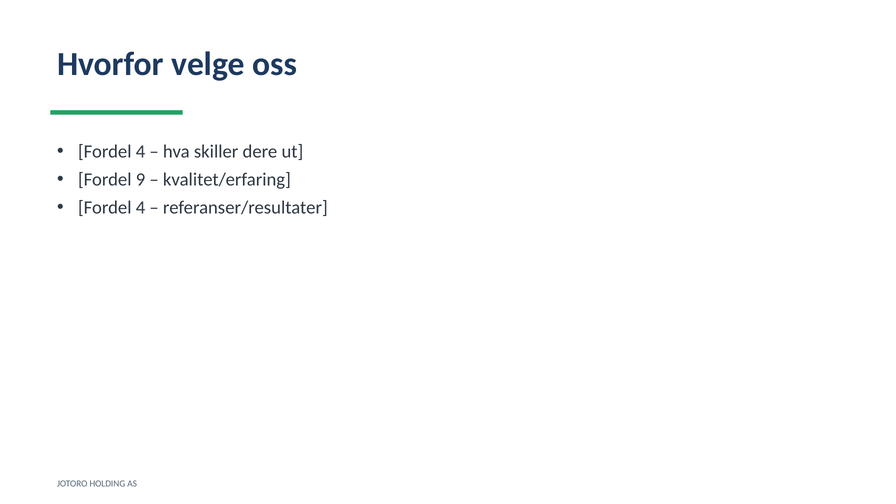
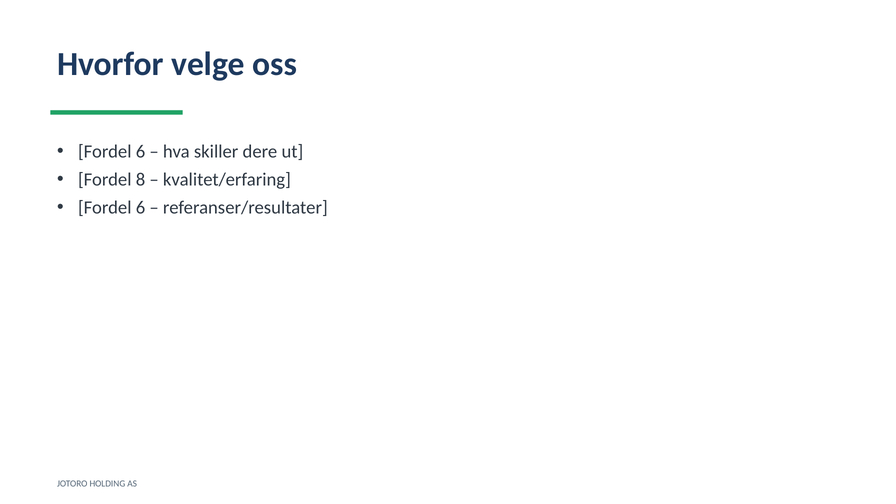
4: 4 -> 6 (141, 152)
9: 9 -> 8 (141, 180)
4: 4 -> 6 (141, 208)
